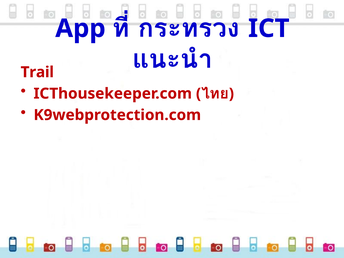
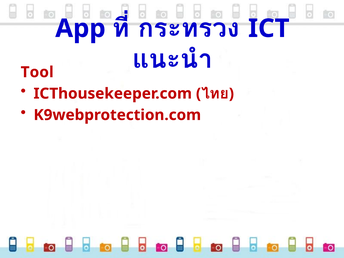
Trail: Trail -> Tool (37, 72)
